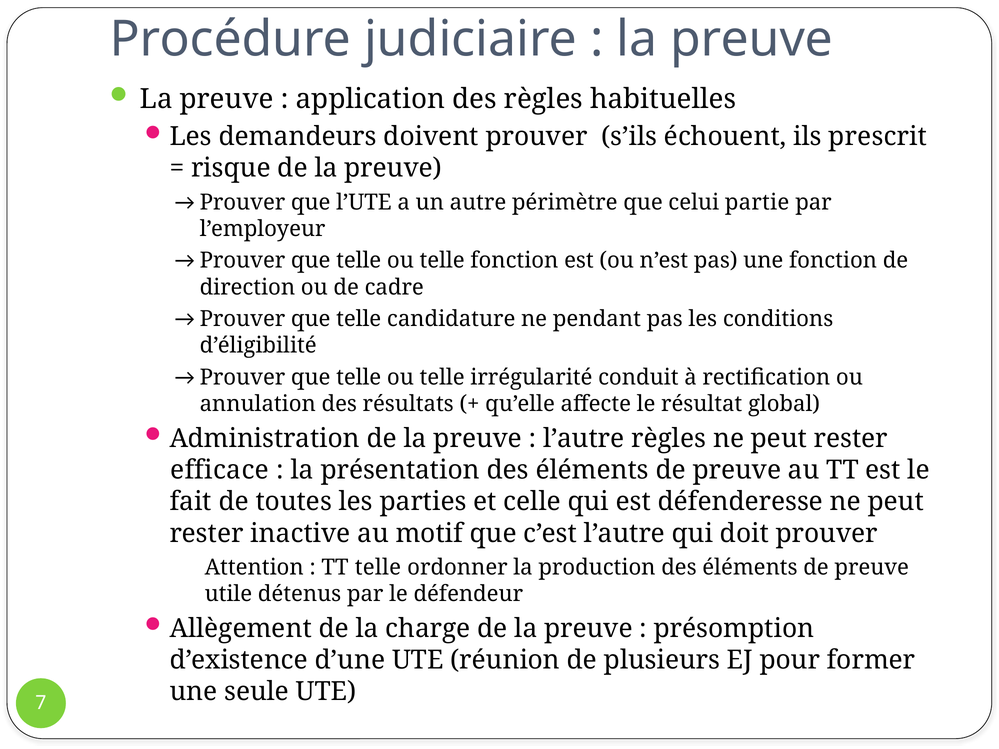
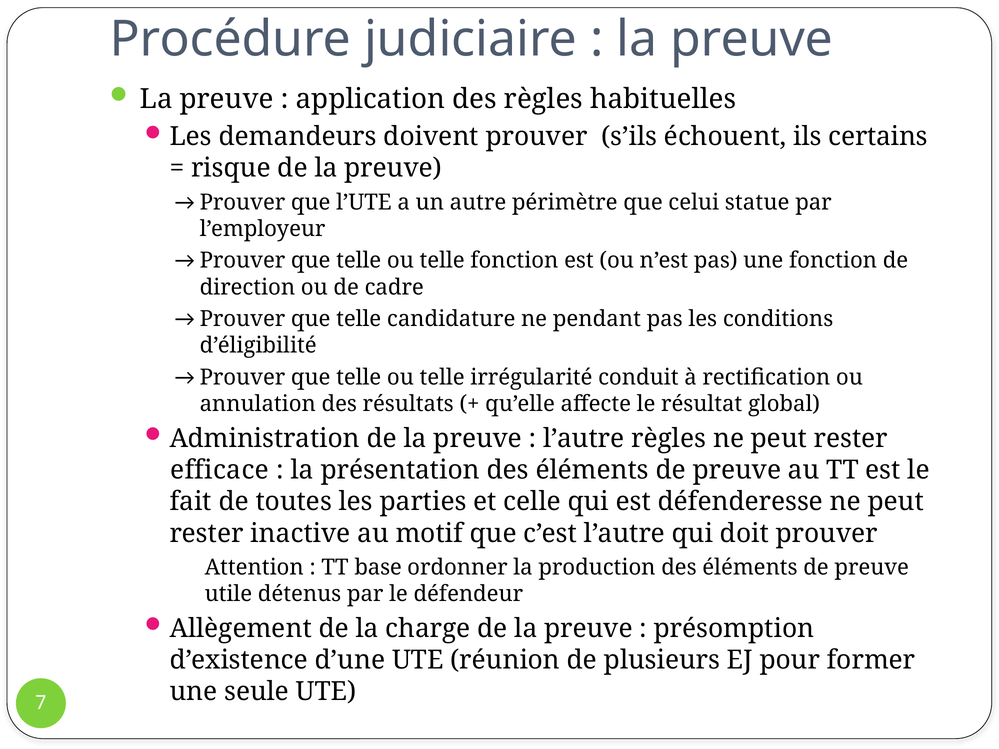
prescrit: prescrit -> certains (878, 137)
partie: partie -> statue (757, 202)
TT telle: telle -> base (378, 568)
